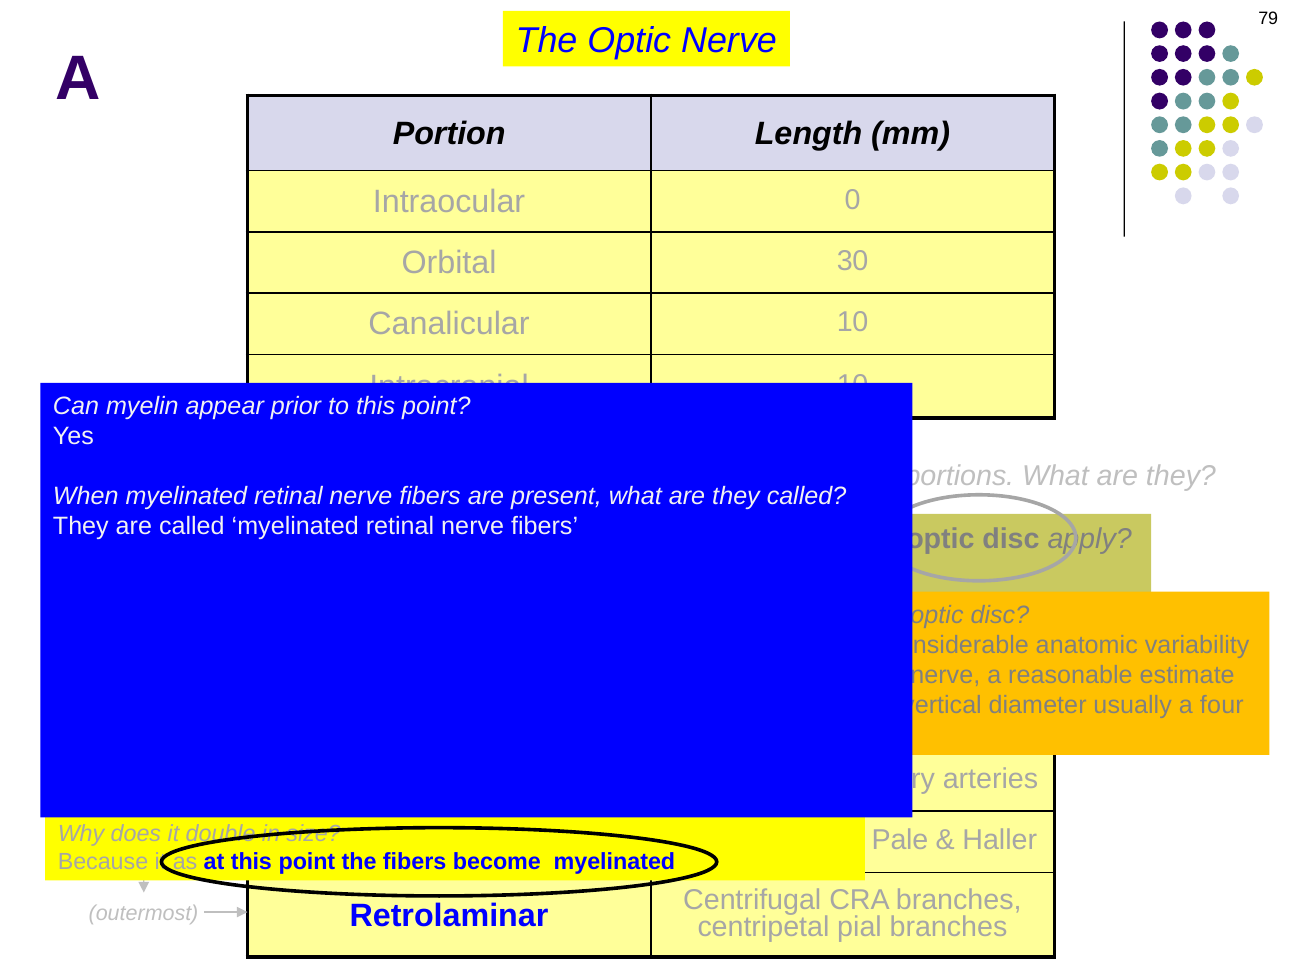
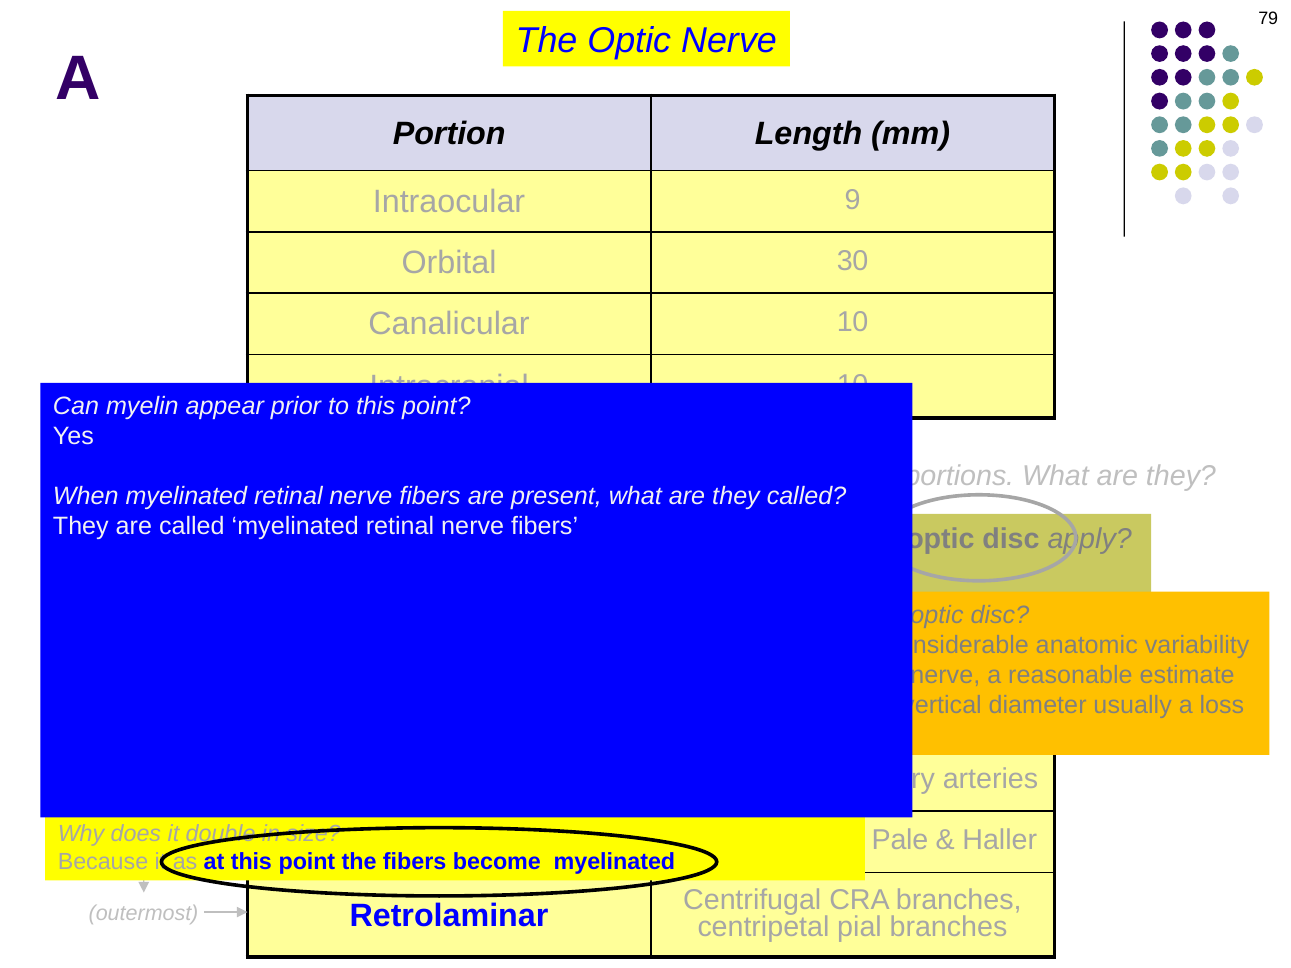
0: 0 -> 9 (853, 200)
a four: four -> loss (1222, 705)
